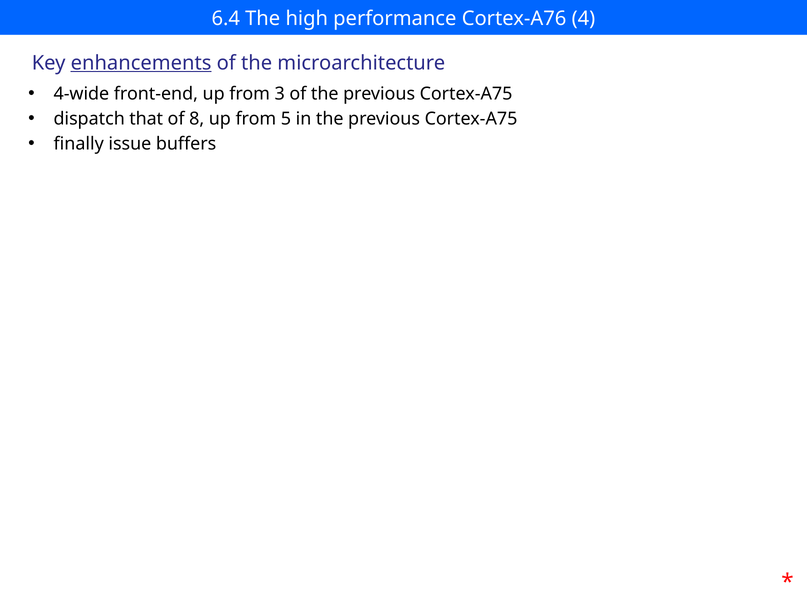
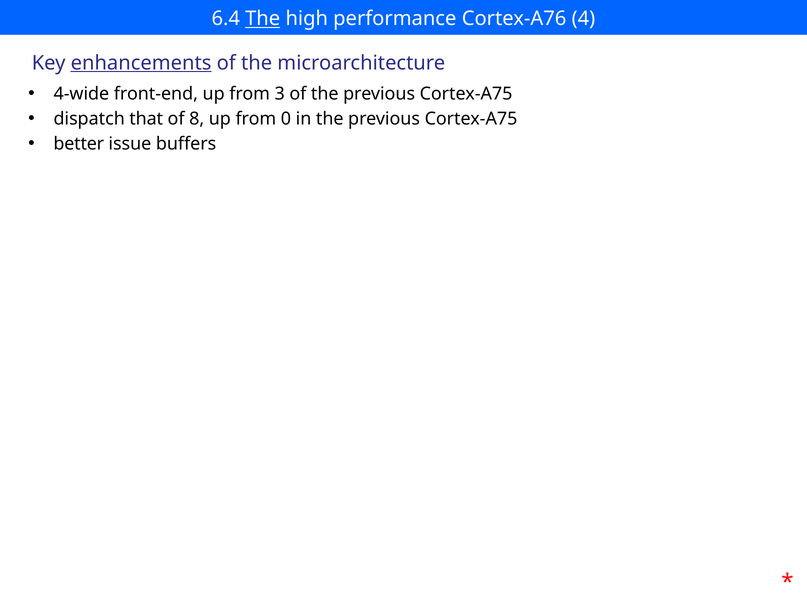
The underline: none -> present (263, 19)
5: 5 -> 0 (286, 119)
finally: finally -> better (79, 144)
